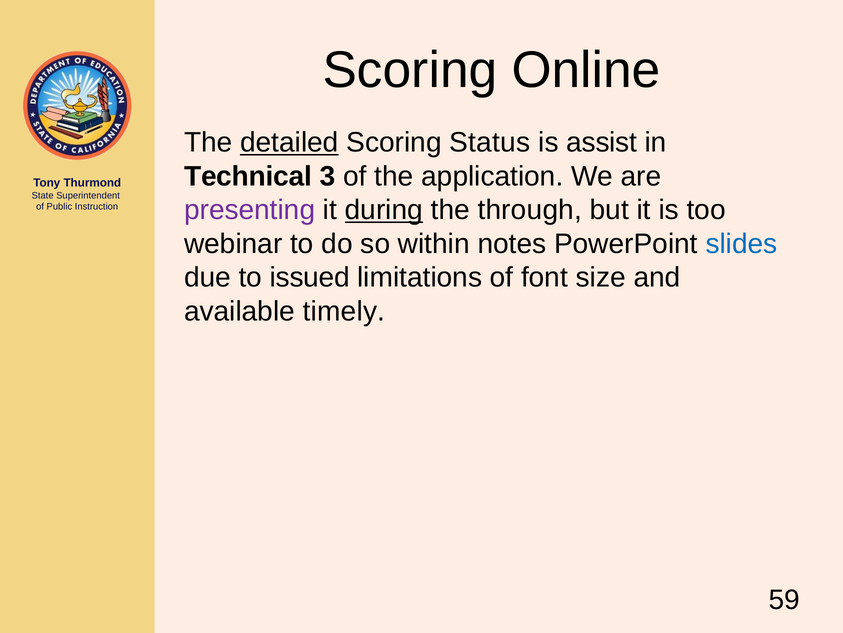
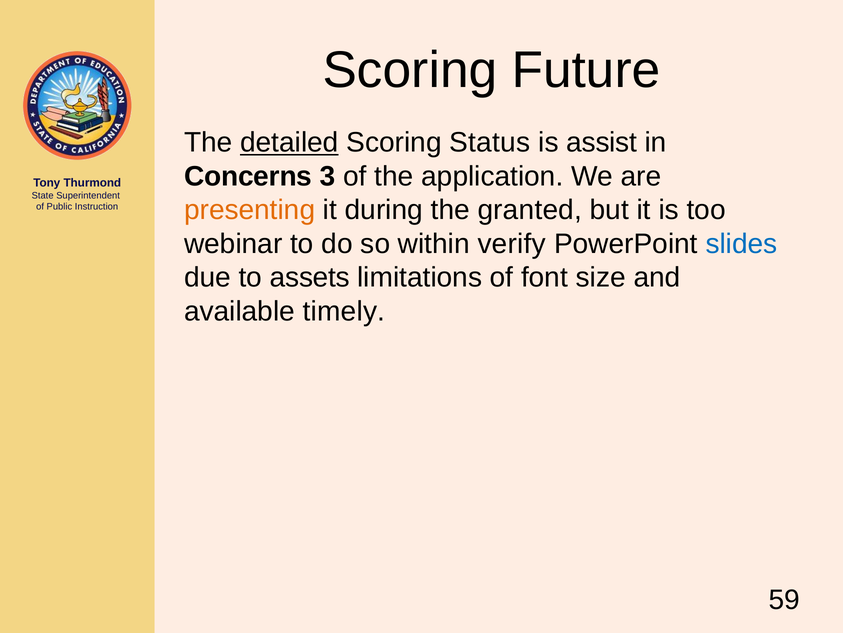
Online: Online -> Future (586, 70)
Technical: Technical -> Concerns (248, 176)
presenting colour: purple -> orange (250, 210)
during underline: present -> none (384, 210)
through: through -> granted (530, 210)
notes: notes -> verify (512, 244)
issued: issued -> assets (310, 277)
